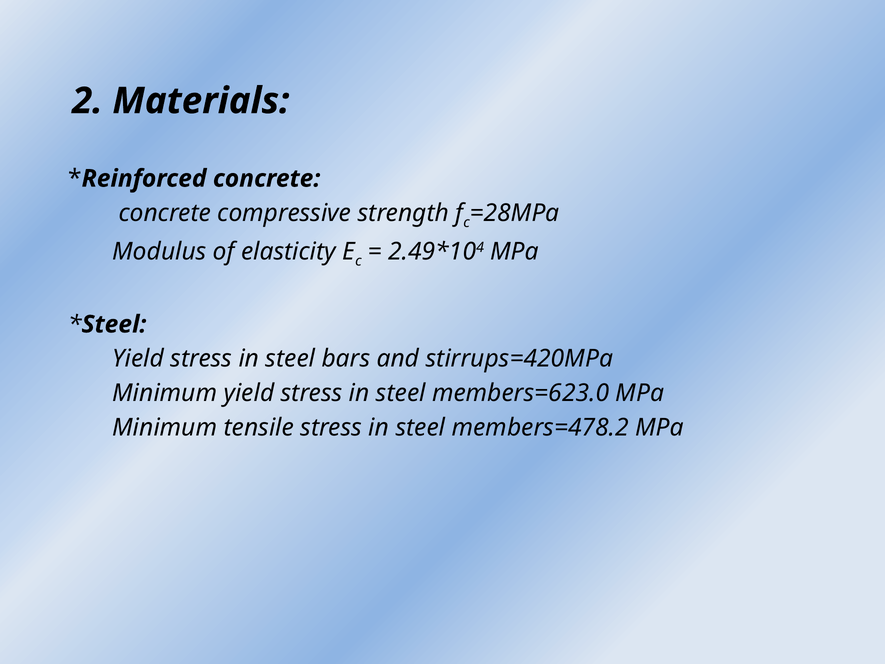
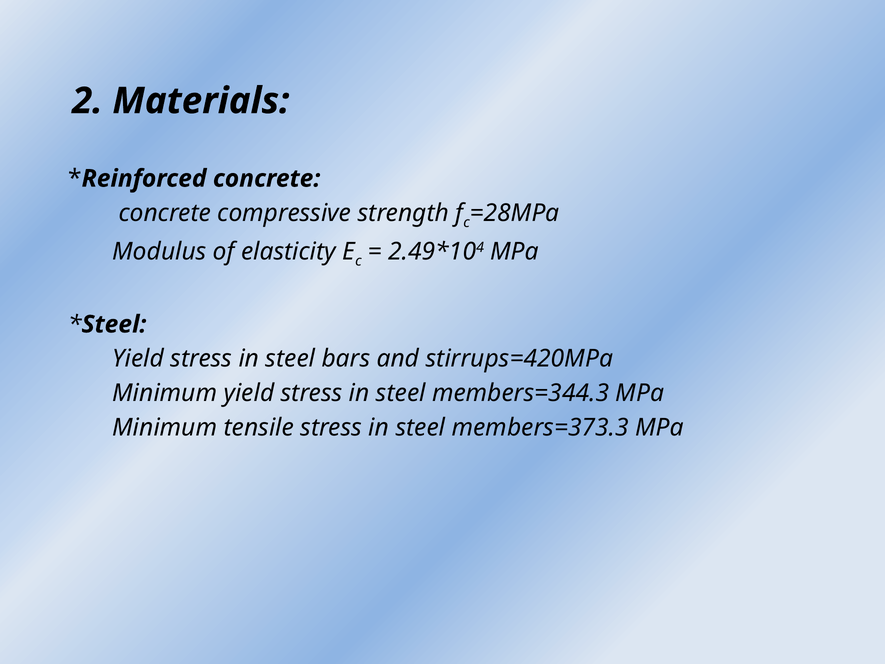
members=623.0: members=623.0 -> members=344.3 (521, 393)
members=478.2: members=478.2 -> members=373.3 (540, 428)
